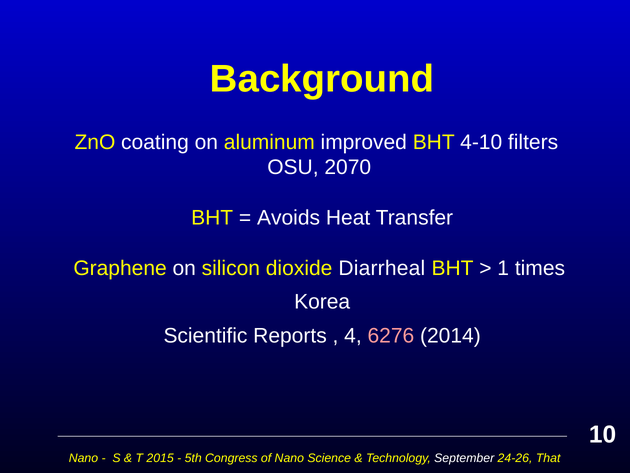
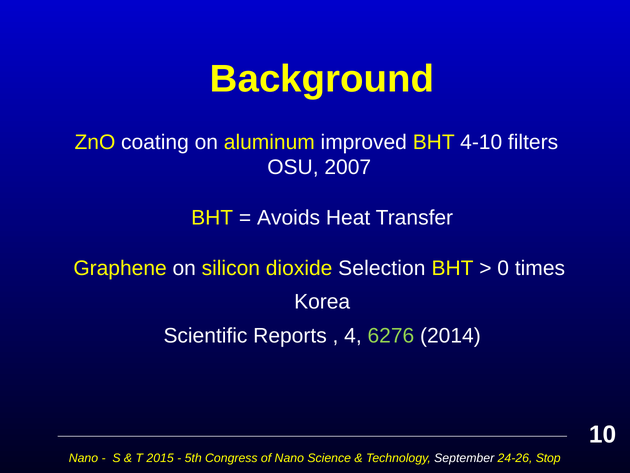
2070: 2070 -> 2007 (348, 167)
Diarrheal: Diarrheal -> Selection (382, 268)
1: 1 -> 0 (503, 268)
6276 colour: pink -> light green (391, 335)
That: That -> Stop (548, 458)
